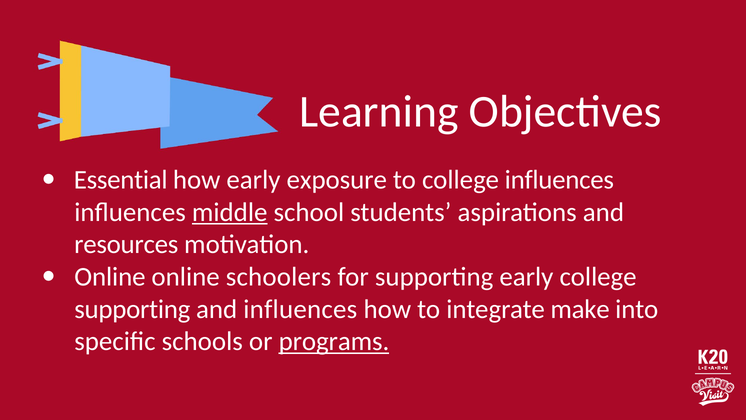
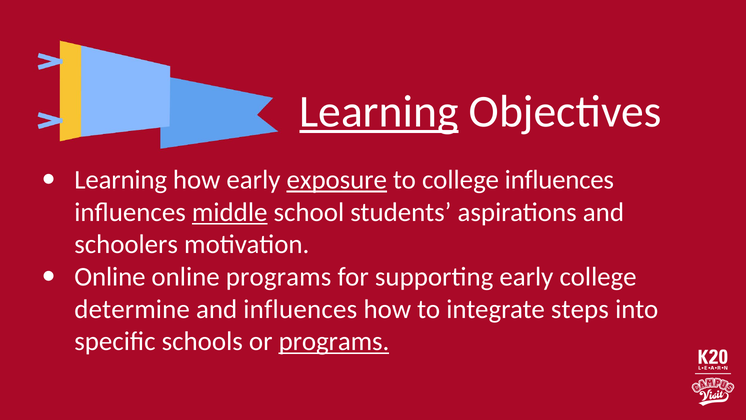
Learning underline: none -> present (379, 112)
Essential: Essential -> Learning (121, 180)
exposure underline: none -> present (337, 180)
resources: resources -> schoolers (126, 244)
online schoolers: schoolers -> programs (279, 277)
supporting: supporting -> determine (132, 309)
make: make -> steps (580, 309)
